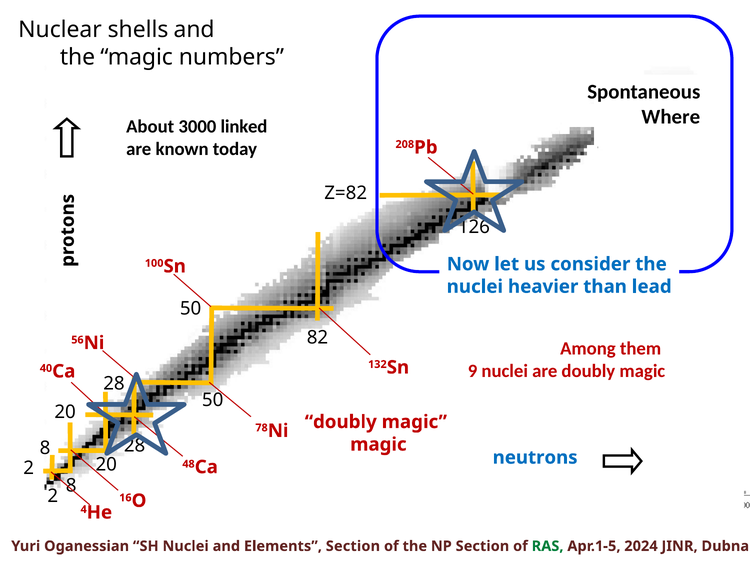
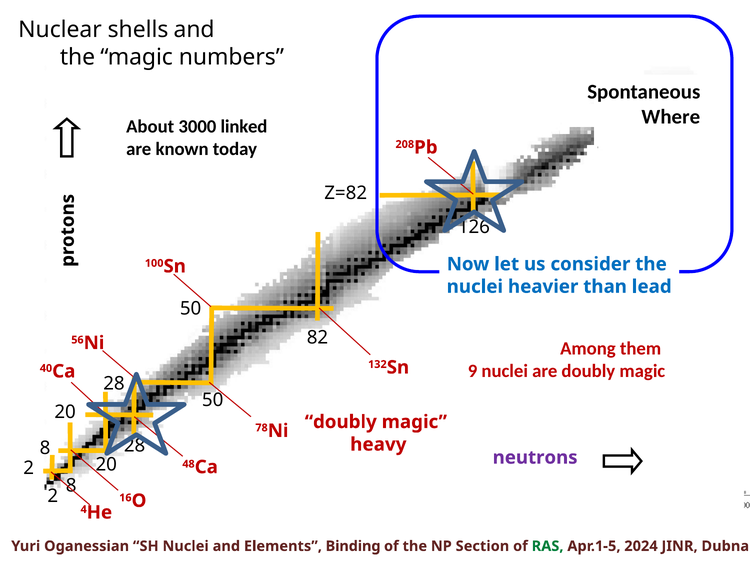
magic: magic -> heavy (378, 444)
neutrons colour: blue -> purple (535, 457)
Elements Section: Section -> Binding (353, 546)
